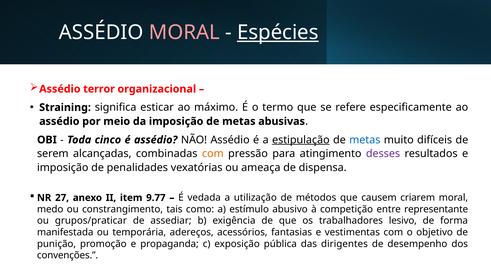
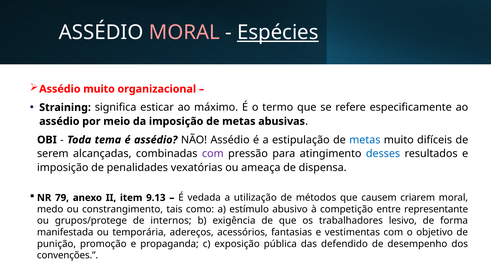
Assédio terror: terror -> muito (99, 89)
cinco: cinco -> tema (108, 140)
estipulação underline: present -> none (301, 140)
com colour: orange -> purple (213, 154)
desses colour: purple -> blue (383, 154)
27: 27 -> 79 (62, 198)
9.77: 9.77 -> 9.13 (156, 198)
grupos/praticar: grupos/praticar -> grupos/protege (91, 221)
assediar: assediar -> internos (171, 221)
dirigentes: dirigentes -> defendido (344, 244)
